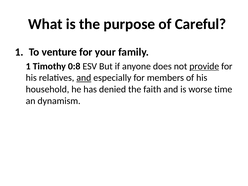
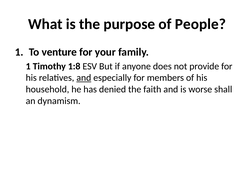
Careful: Careful -> People (200, 24)
0:8: 0:8 -> 1:8 (74, 66)
provide underline: present -> none (204, 66)
time: time -> shall (223, 89)
